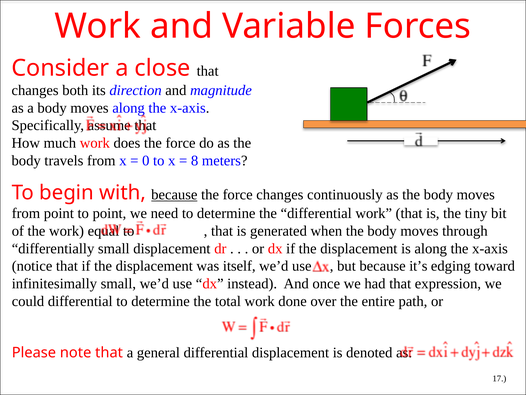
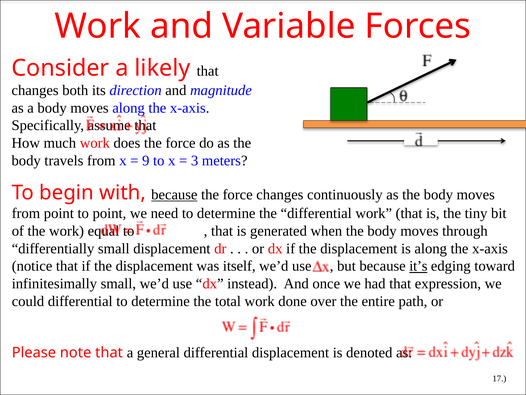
close: close -> likely (163, 68)
0: 0 -> 9 (146, 160)
8: 8 -> 3 (195, 160)
it’s underline: none -> present (418, 266)
